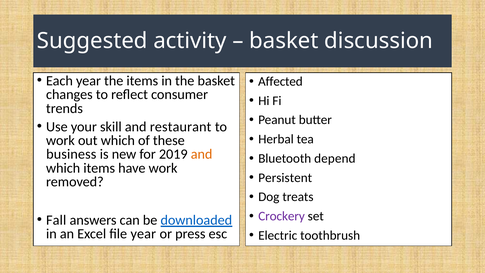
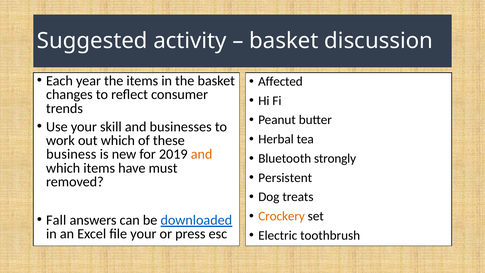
restaurant: restaurant -> businesses (181, 127)
depend: depend -> strongly (335, 158)
have work: work -> must (163, 168)
Crockery colour: purple -> orange (282, 216)
file year: year -> your (143, 234)
